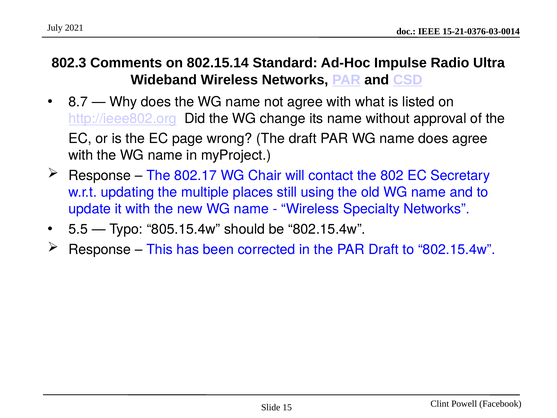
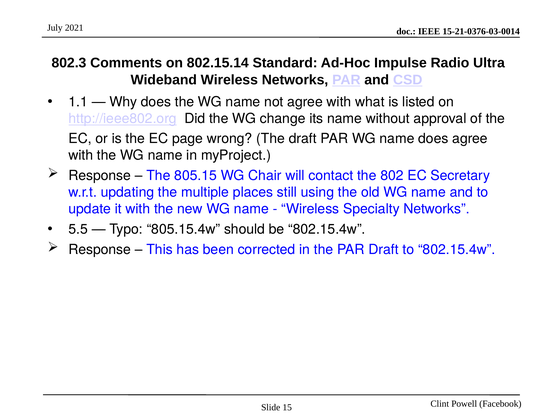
8.7: 8.7 -> 1.1 (78, 102)
802.17: 802.17 -> 805.15 (196, 175)
